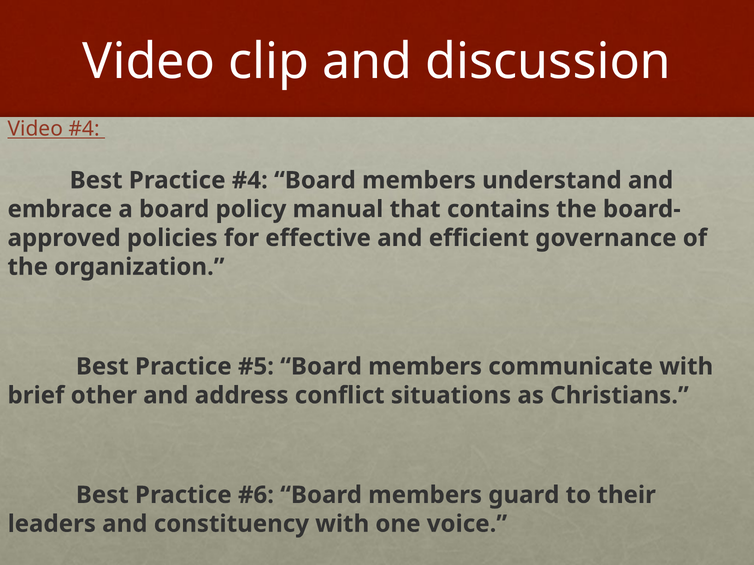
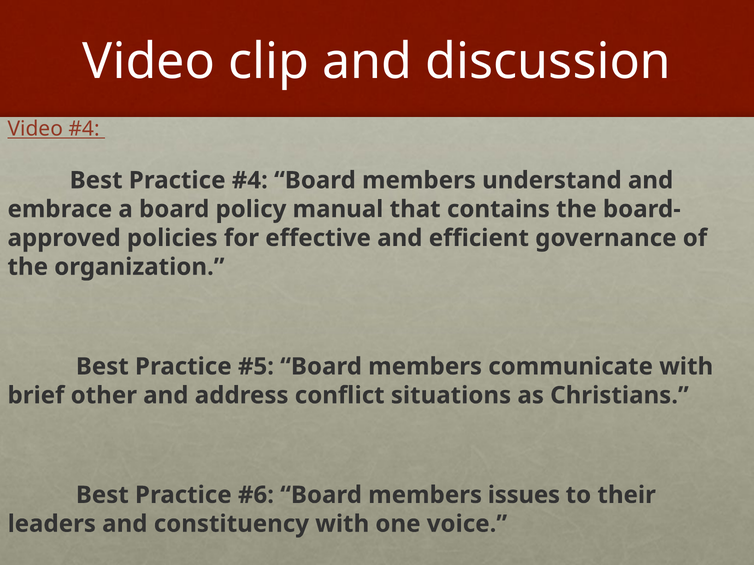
guard: guard -> issues (524, 495)
